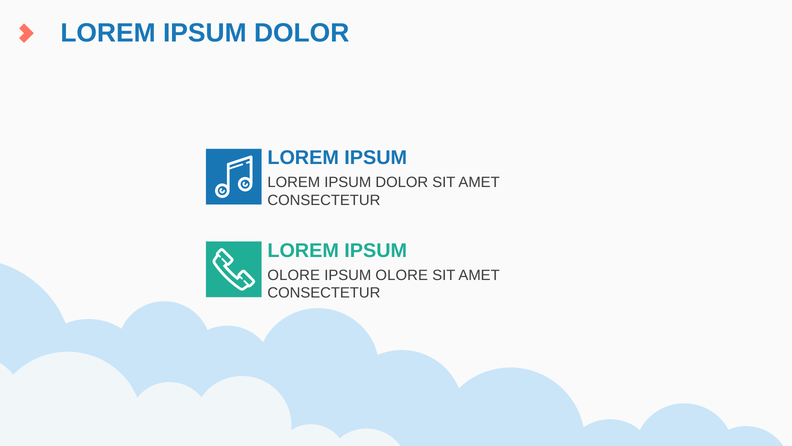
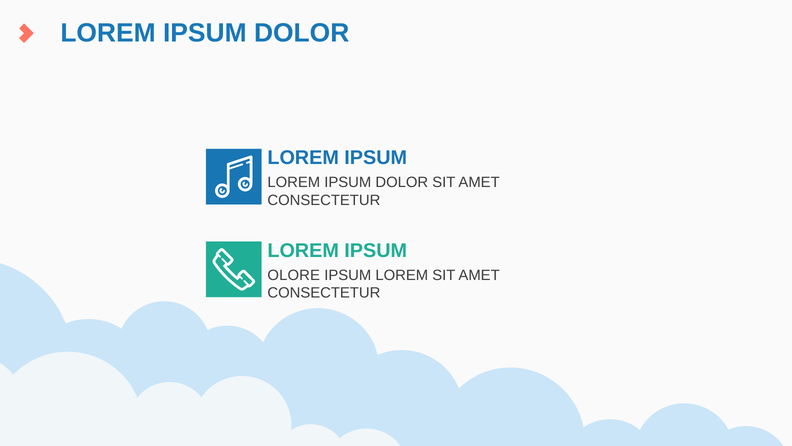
OLORE: OLORE -> LOREM (402, 275)
